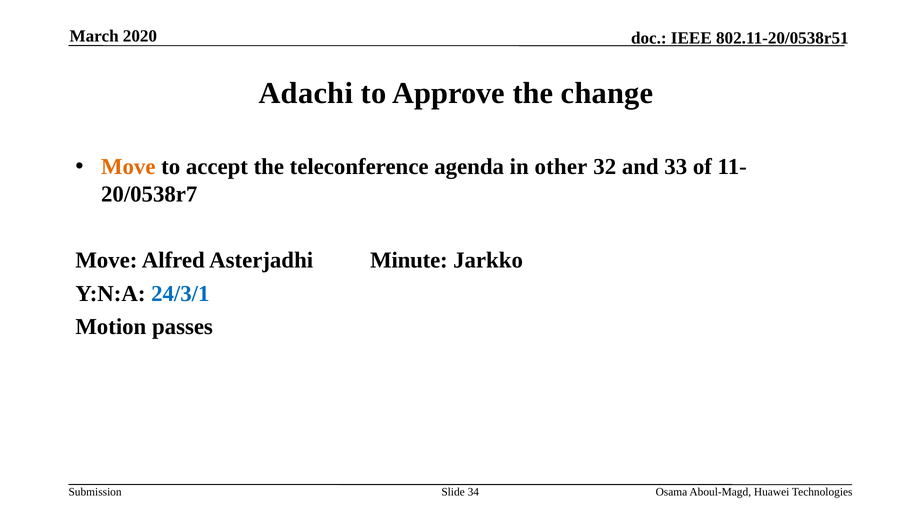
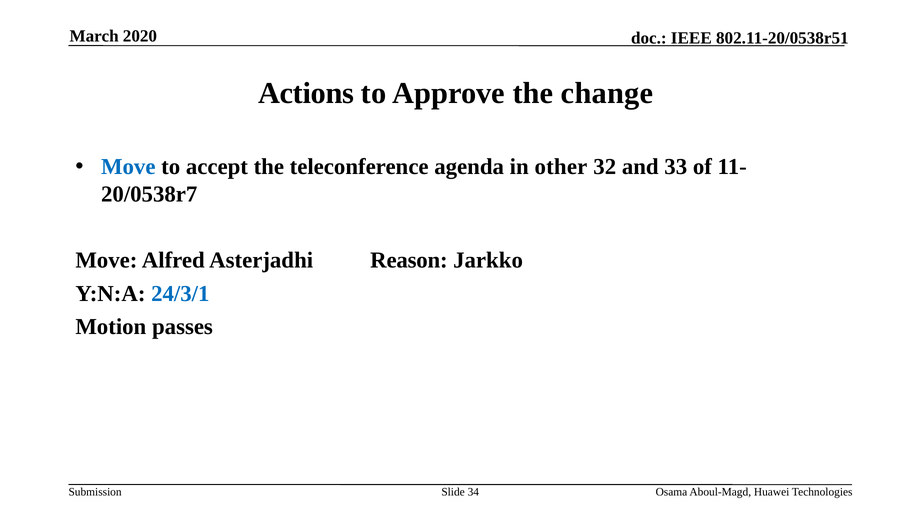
Adachi: Adachi -> Actions (306, 93)
Move colour: orange -> blue (128, 167)
Minute: Minute -> Reason (409, 261)
